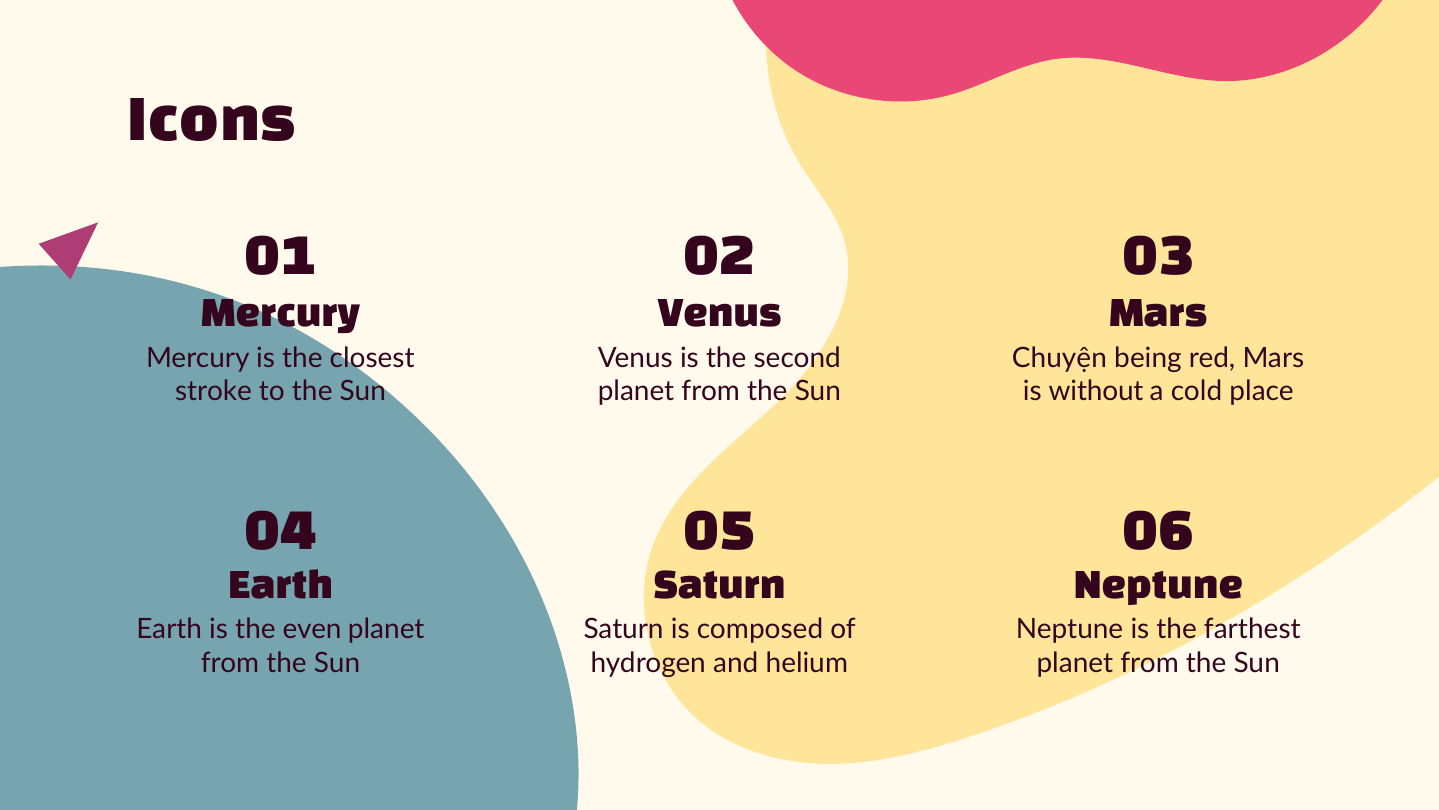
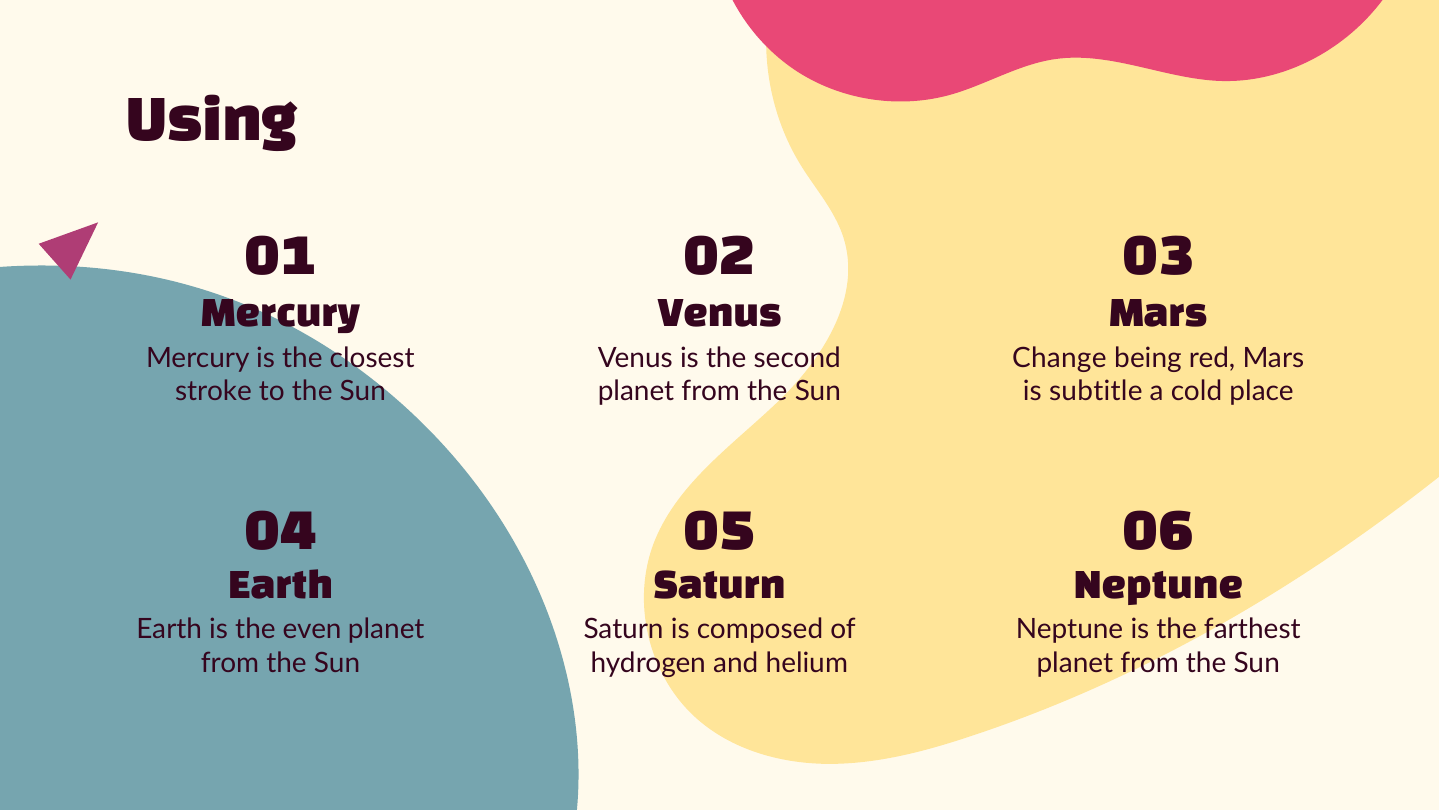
Icons: Icons -> Using (212, 122)
Chuyện: Chuyện -> Change (1059, 358)
without: without -> subtitle (1096, 391)
